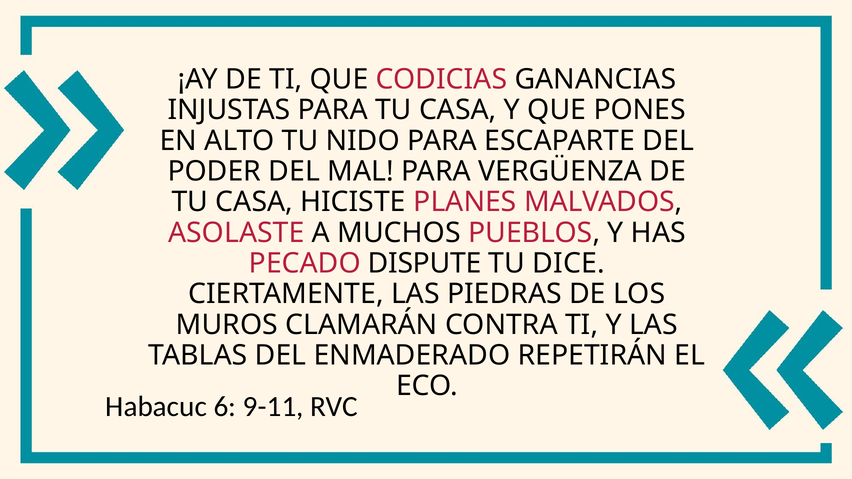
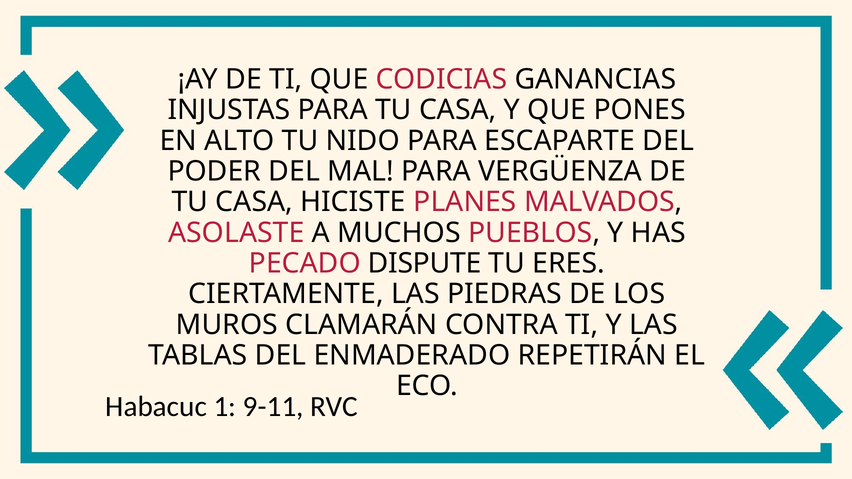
DICE: DICE -> ERES (569, 264)
6: 6 -> 1 (225, 407)
